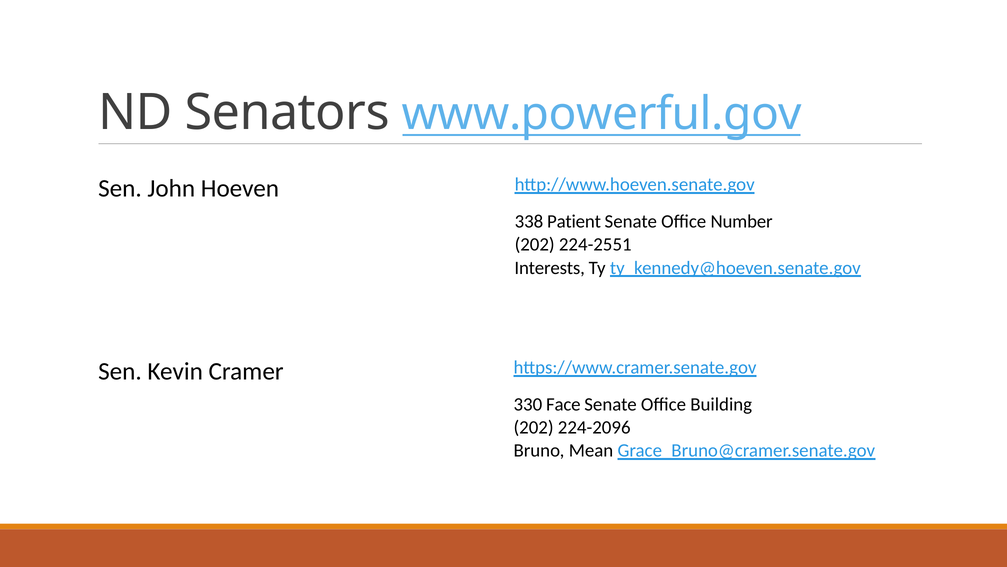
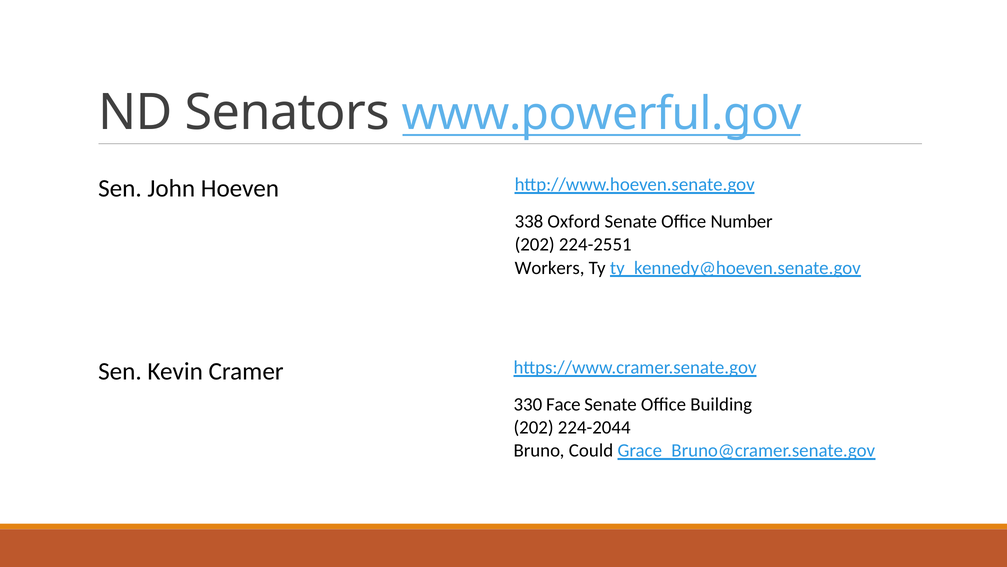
Patient: Patient -> Oxford (574, 221)
Interests: Interests -> Workers (550, 268)
224-2096: 224-2096 -> 224-2044 (594, 427)
Mean: Mean -> Could (591, 450)
